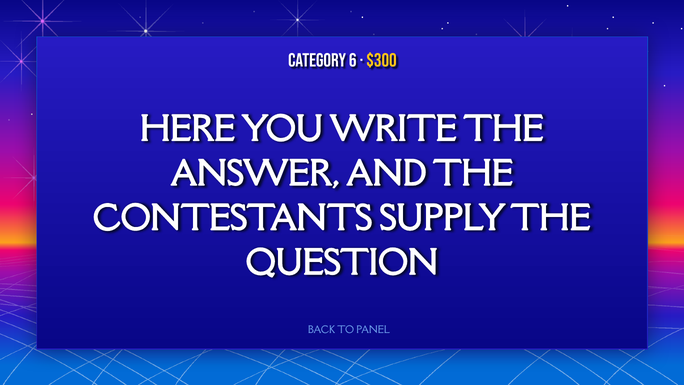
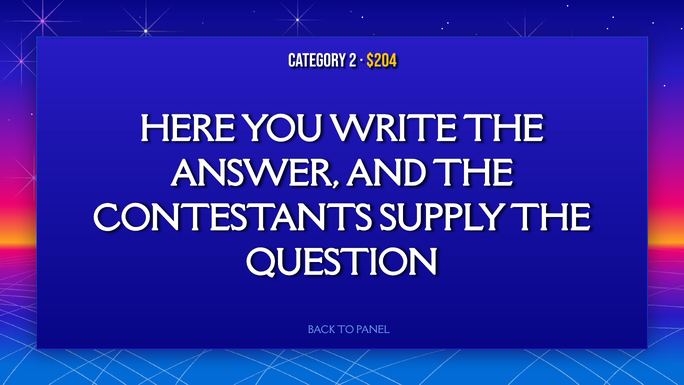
6: 6 -> 2 (353, 61)
$300: $300 -> $204 (382, 61)
